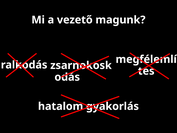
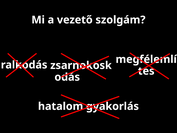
magunk: magunk -> szolgám (120, 20)
